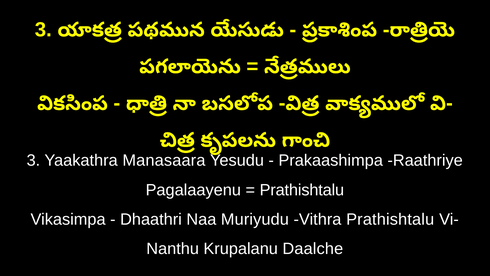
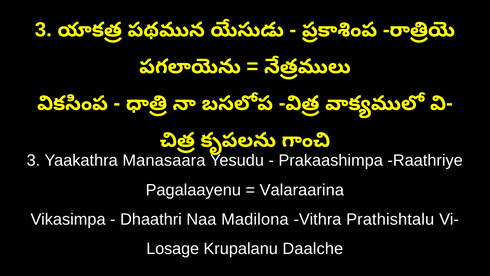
Prathishtalu: Prathishtalu -> Valaraarina (302, 190)
Muriyudu: Muriyudu -> Madilona (255, 219)
Nanthu: Nanthu -> Losage (173, 249)
